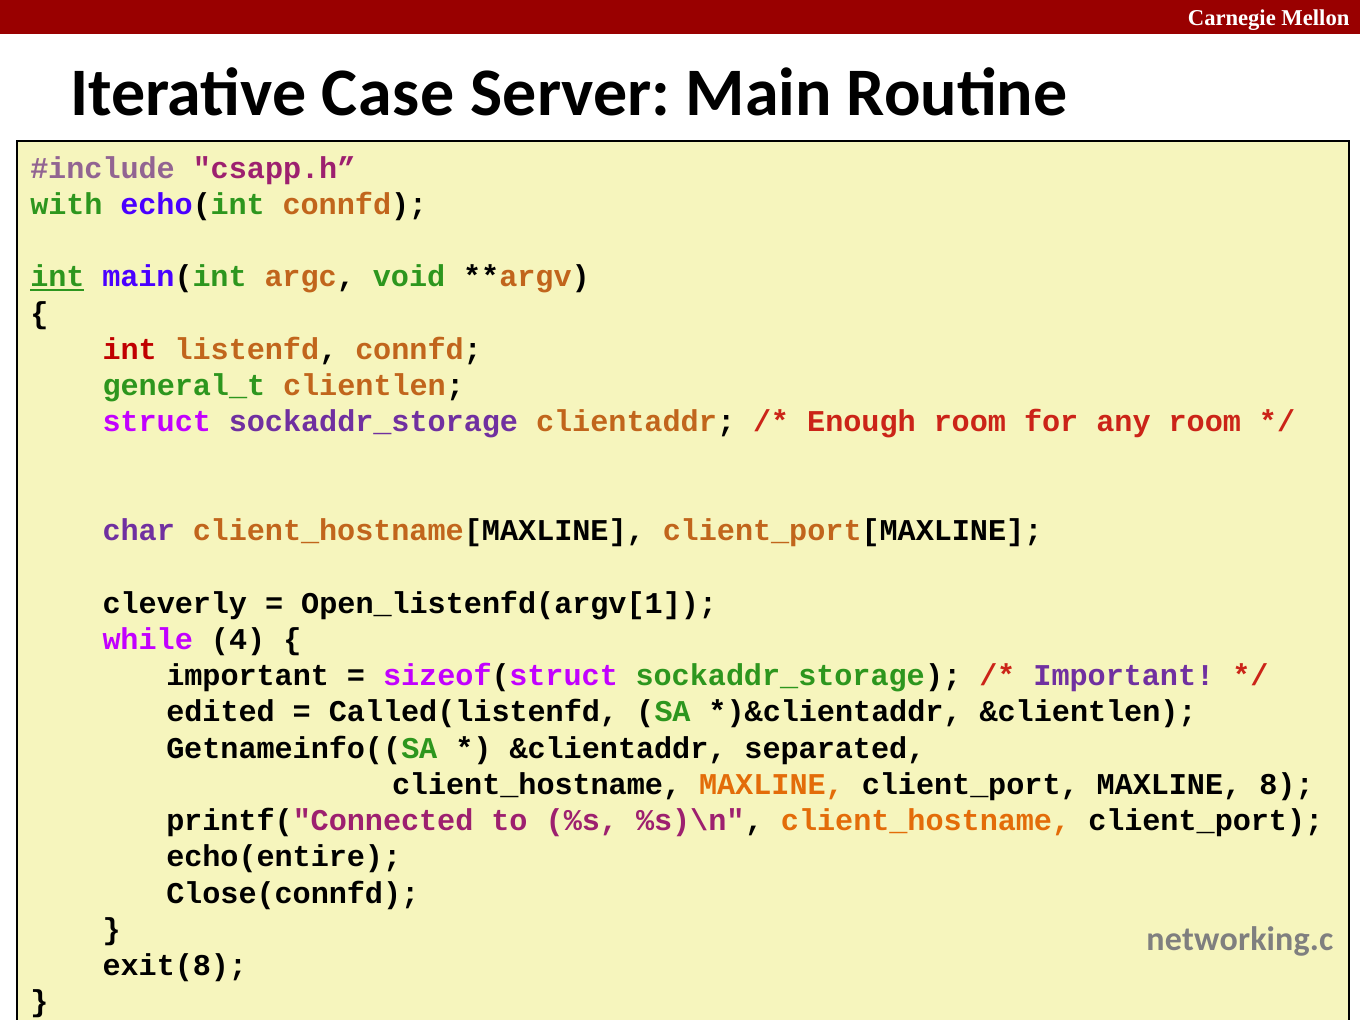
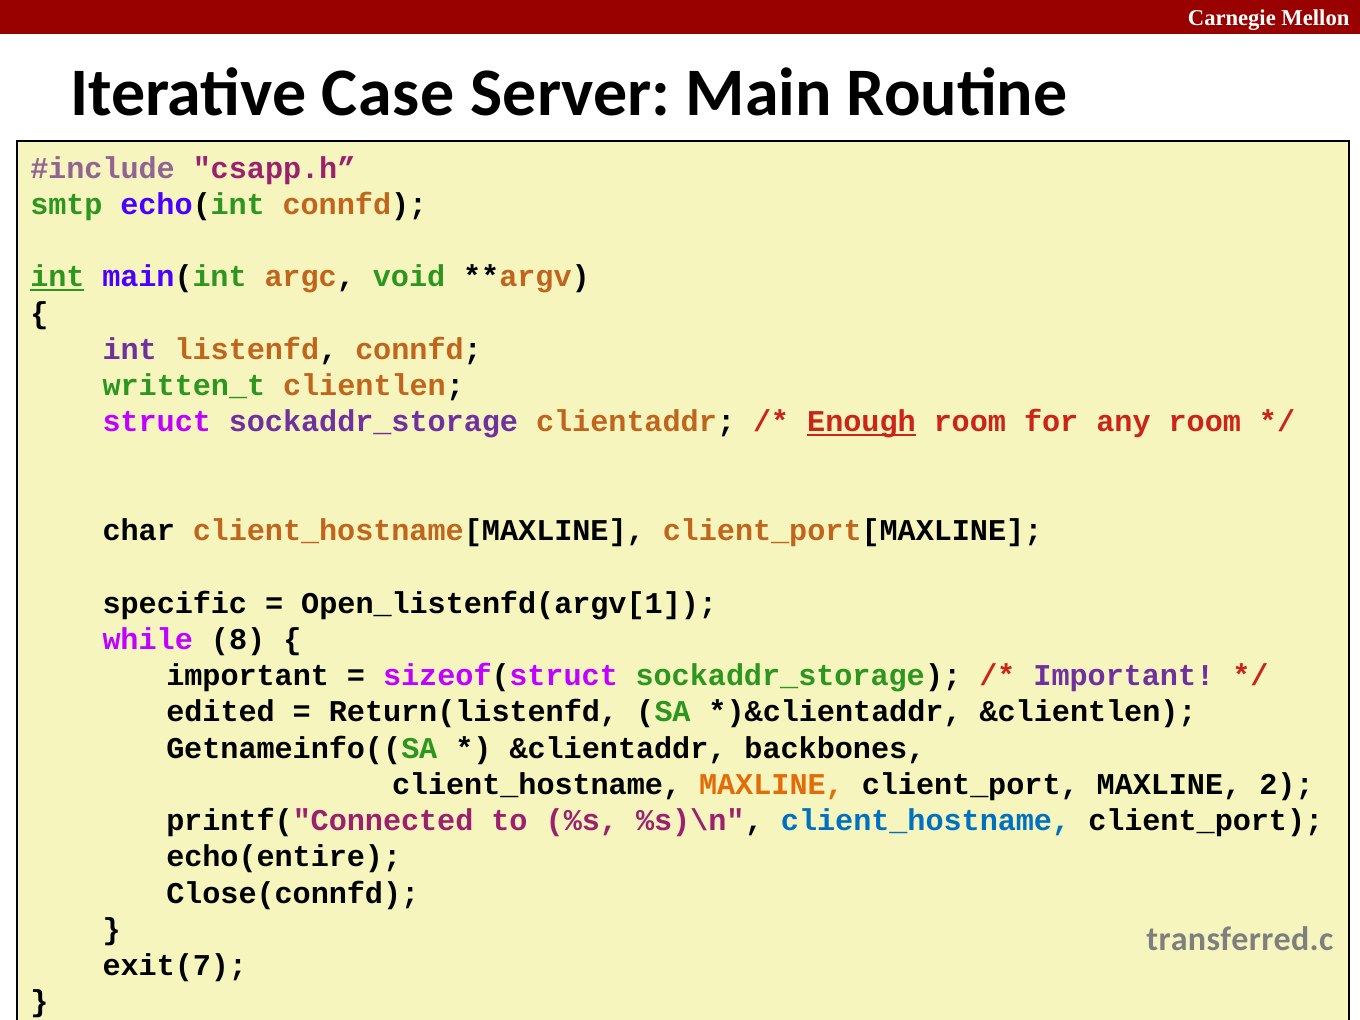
with: with -> smtp (66, 204)
int colour: red -> purple (130, 349)
general_t: general_t -> written_t (184, 386)
Enough underline: none -> present (861, 422)
char colour: purple -> black (139, 531)
cleverly: cleverly -> specific (175, 603)
4: 4 -> 8 (238, 639)
Called(listenfd: Called(listenfd -> Return(listenfd (473, 712)
separated: separated -> backbones (835, 748)
8: 8 -> 2 (1287, 784)
client_hostname colour: orange -> blue (926, 821)
networking.c: networking.c -> transferred.c (1240, 940)
exit(8: exit(8 -> exit(7 (175, 966)
